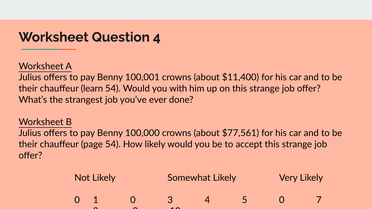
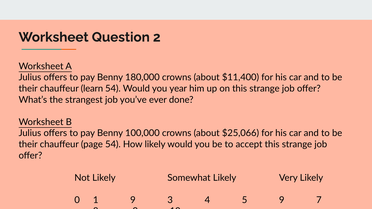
Question 4: 4 -> 2 (157, 37)
100,001: 100,001 -> 180,000 (142, 78)
with: with -> year (178, 89)
$77,561: $77,561 -> $25,066 (241, 133)
1 0: 0 -> 9 (133, 200)
5 0: 0 -> 9 (282, 200)
